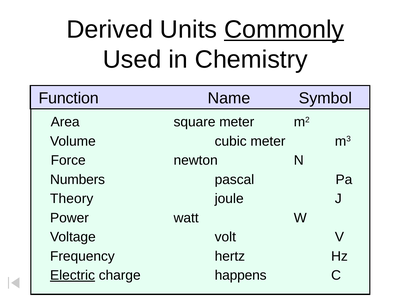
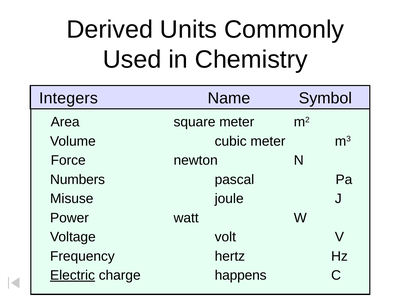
Commonly underline: present -> none (284, 29)
Function: Function -> Integers (68, 98)
Theory: Theory -> Misuse (72, 199)
